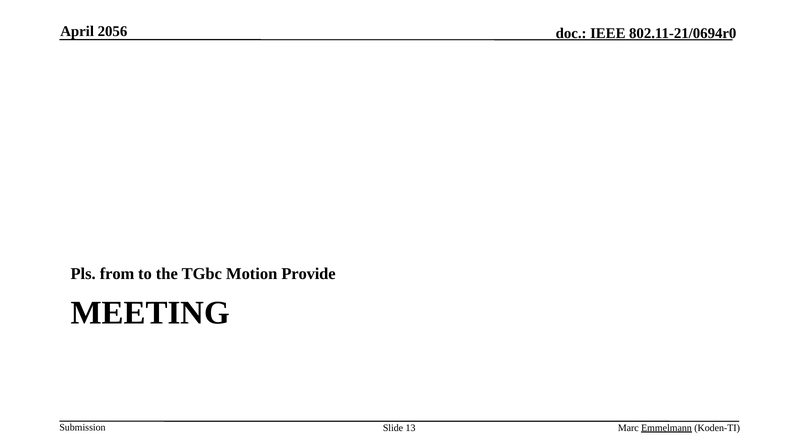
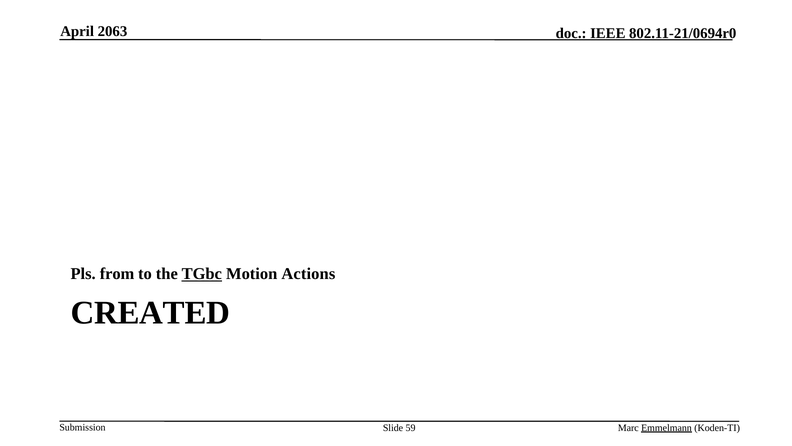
2056: 2056 -> 2063 (112, 32)
TGbc underline: none -> present (202, 274)
Provide: Provide -> Actions (308, 274)
MEETING: MEETING -> CREATED (150, 312)
13: 13 -> 59 (411, 427)
